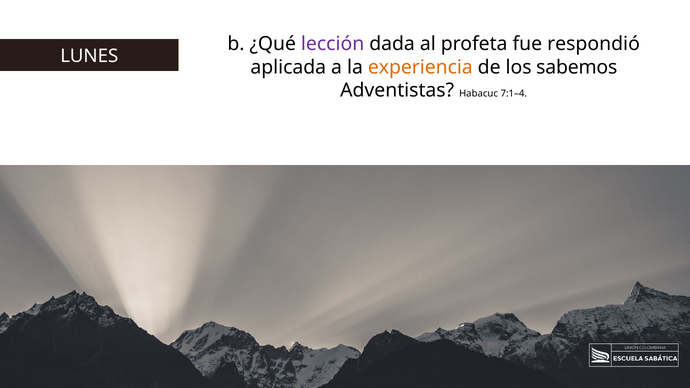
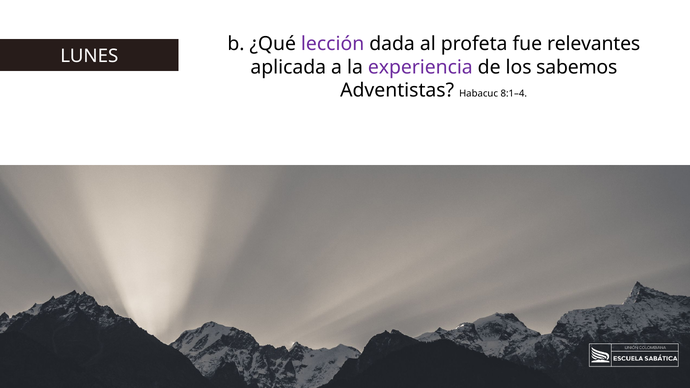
respondió: respondió -> relevantes (594, 44)
experiencia colour: orange -> purple (420, 67)
7:1–4: 7:1–4 -> 8:1–4 (514, 94)
